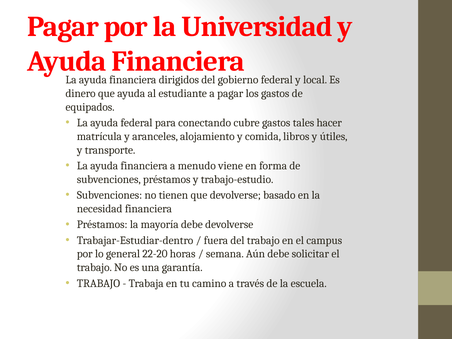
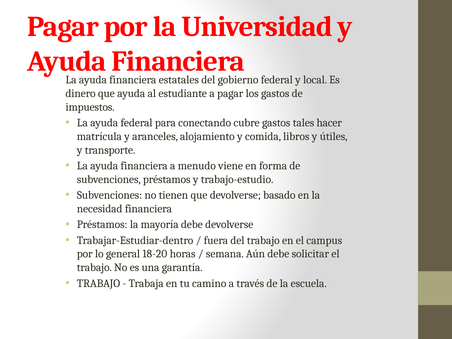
dirigidos: dirigidos -> estatales (179, 80)
equipados: equipados -> impuestos (90, 107)
22-20: 22-20 -> 18-20 (155, 254)
